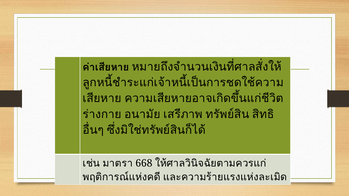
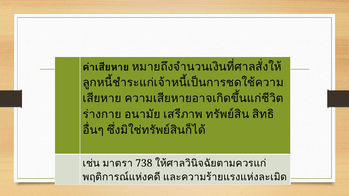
668: 668 -> 738 (144, 163)
